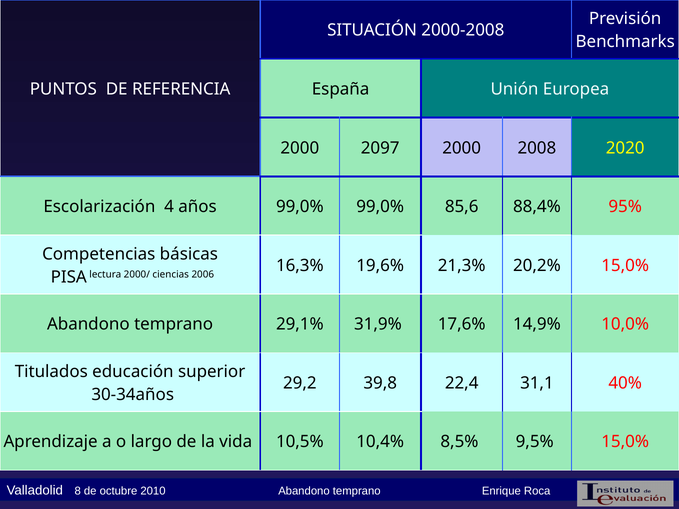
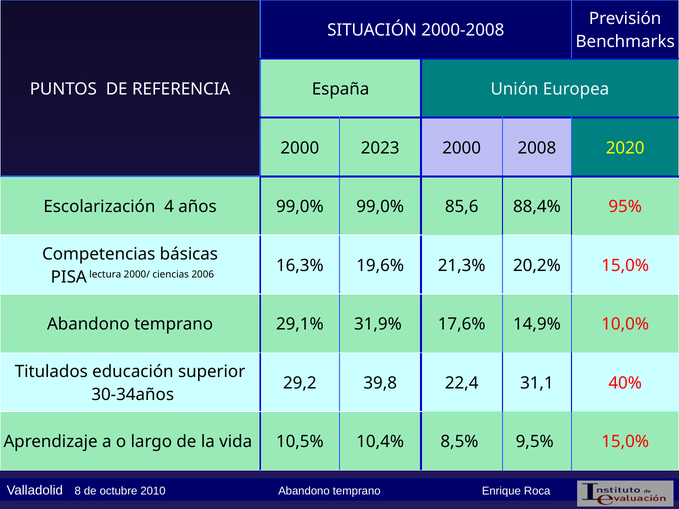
2097: 2097 -> 2023 (380, 148)
